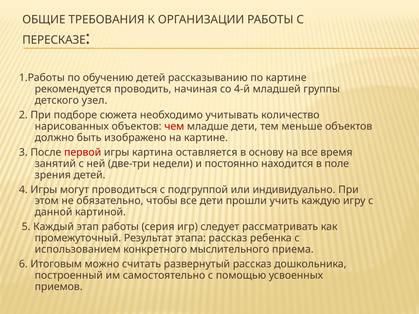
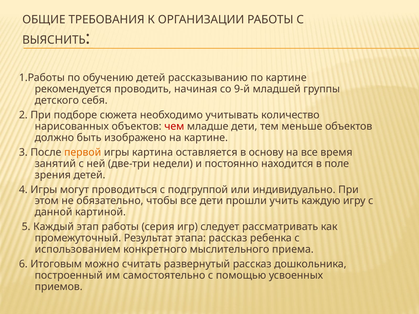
ПЕРЕСКАЗЕ: ПЕРЕСКАЗЕ -> ВЫЯСНИТЬ (54, 40)
4-й: 4-й -> 9-й (242, 89)
узел: узел -> себя (95, 100)
первой colour: red -> orange (83, 152)
